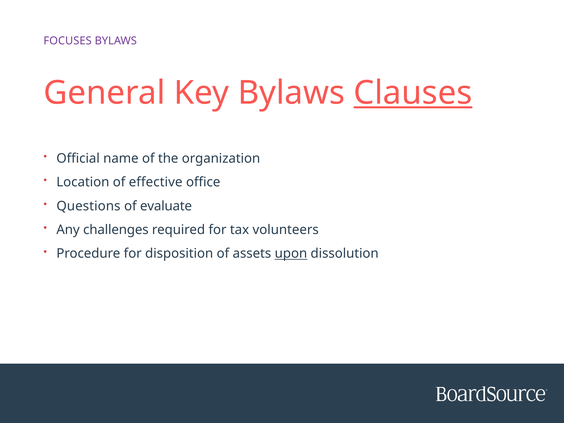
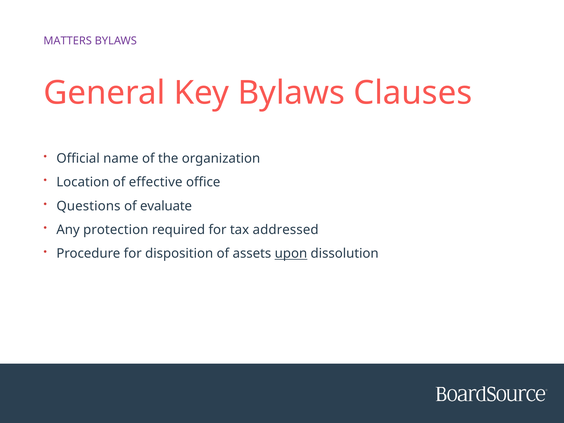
FOCUSES: FOCUSES -> MATTERS (68, 41)
Clauses underline: present -> none (413, 93)
challenges: challenges -> protection (116, 230)
volunteers: volunteers -> addressed (286, 230)
